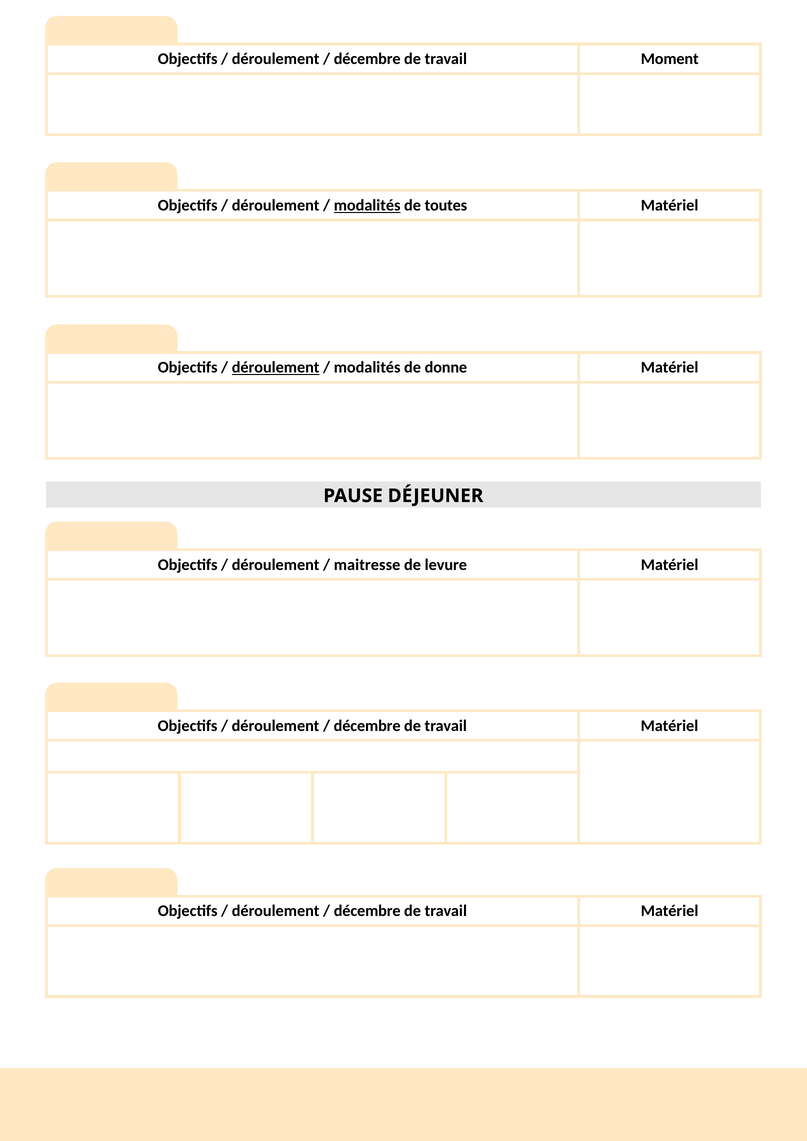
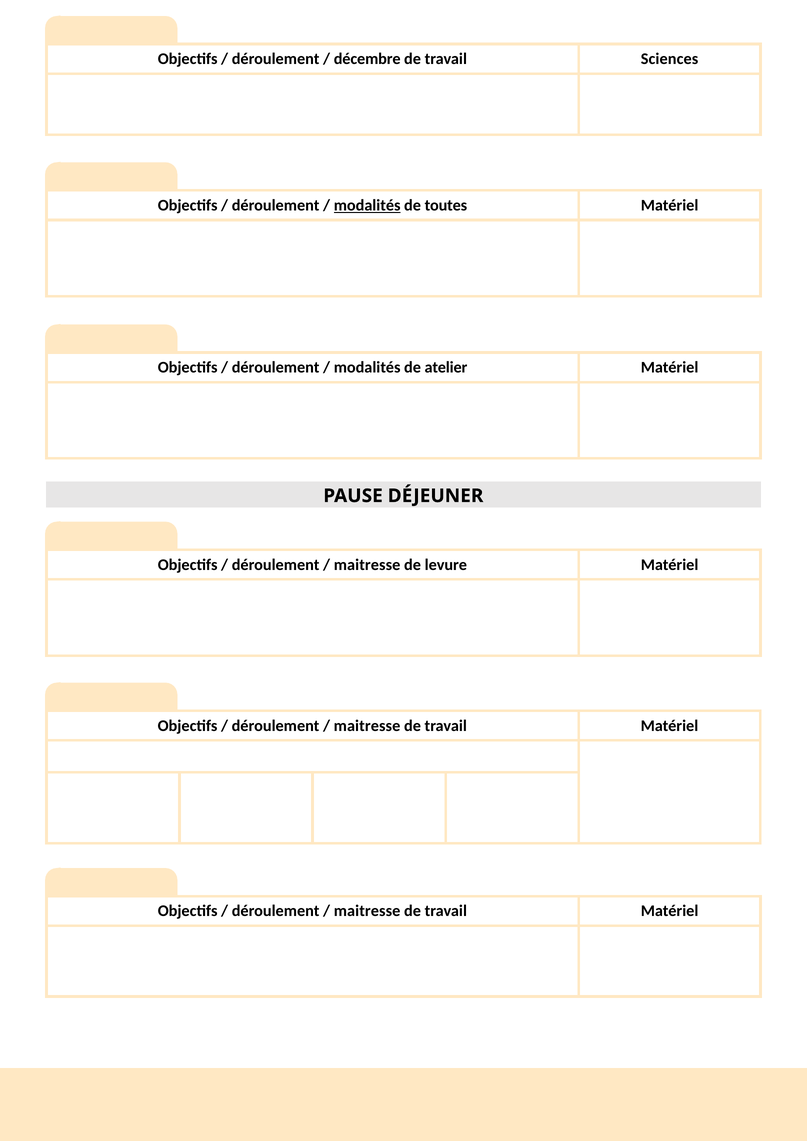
Moment: Moment -> Sciences (670, 59)
déroulement underline: present -> none (276, 368)
donne: donne -> atelier (446, 368)
décembre: décembre -> maitresse (367, 726)
décembre: décembre -> maitresse (367, 911)
